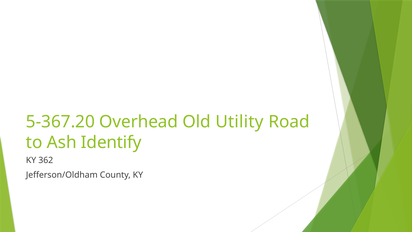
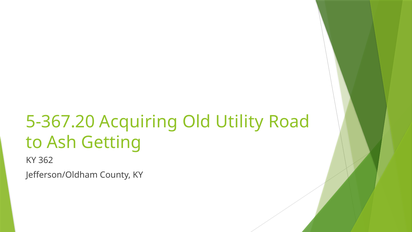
Overhead: Overhead -> Acquiring (139, 122)
Identify: Identify -> Getting (111, 142)
